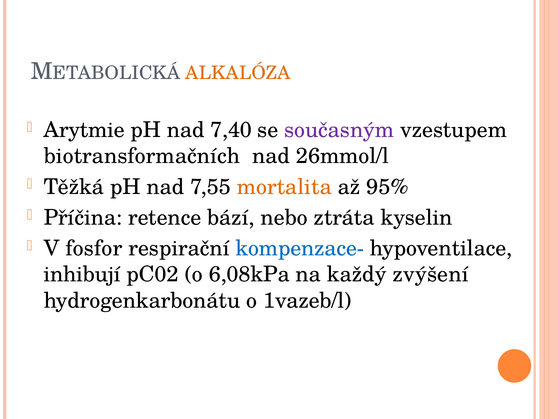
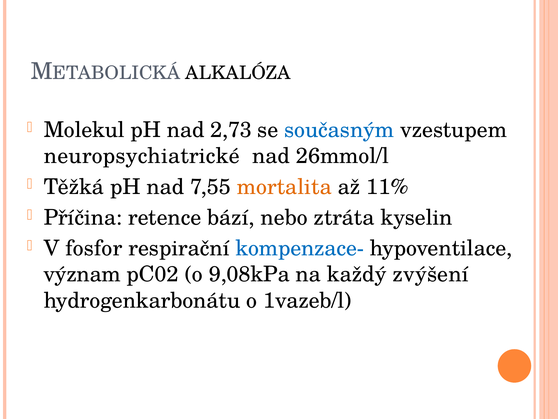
ALKALÓZA colour: orange -> black (238, 73)
Arytmie: Arytmie -> Molekul (84, 130)
7,40: 7,40 -> 2,73 (231, 130)
současným colour: purple -> blue (339, 130)
biotransformačních: biotransformačních -> neuropsychiatrické (142, 156)
95%: 95% -> 11% (387, 187)
inhibují: inhibují -> význam (82, 274)
6,08kPa: 6,08kPa -> 9,08kPa (249, 274)
